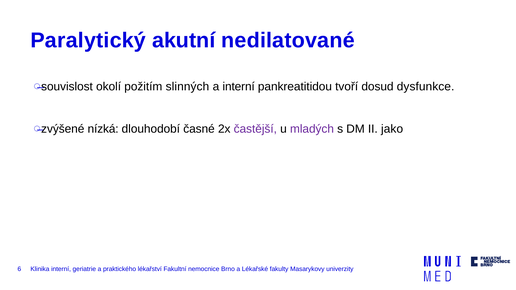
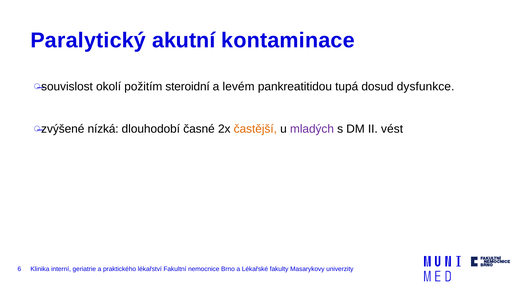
nedilatované: nedilatované -> kontaminace (288, 41)
slinných: slinných -> steroidní (188, 87)
a interní: interní -> levém (239, 87)
tvoří: tvoří -> tupá (347, 87)
častější colour: purple -> orange (255, 129)
jako: jako -> vést (392, 129)
